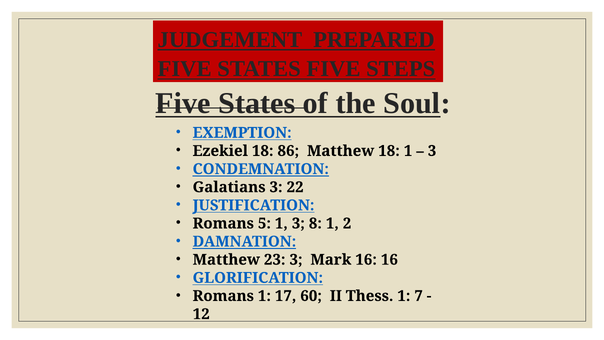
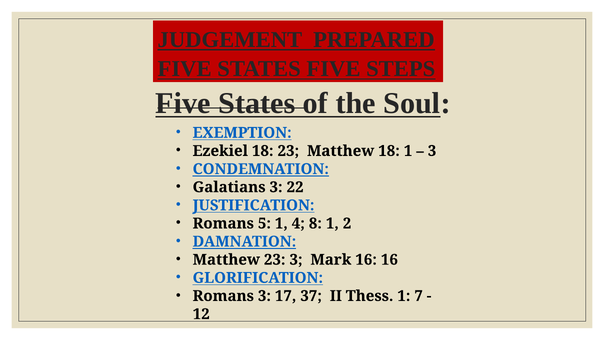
18 86: 86 -> 23 (288, 151)
1 3: 3 -> 4 (298, 223)
Romans 1: 1 -> 3 (264, 296)
60: 60 -> 37 (311, 296)
